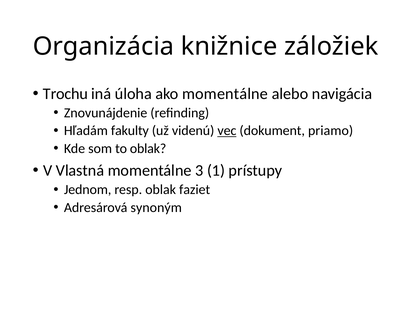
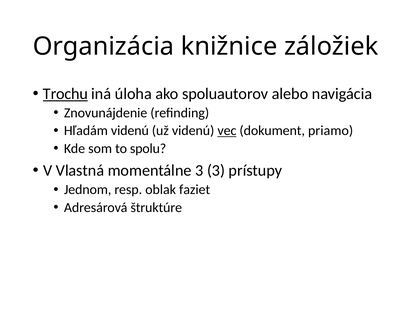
Trochu underline: none -> present (65, 94)
ako momentálne: momentálne -> spoluautorov (225, 94)
Hľadám fakulty: fakulty -> videnú (130, 131)
to oblak: oblak -> spolu (148, 149)
3 1: 1 -> 3 (216, 171)
synoným: synoným -> štruktúre (156, 208)
